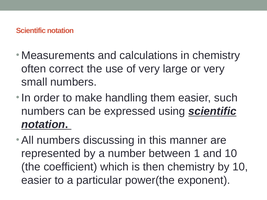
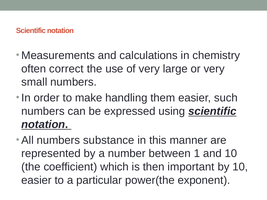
discussing: discussing -> substance (109, 140)
then chemistry: chemistry -> important (191, 167)
